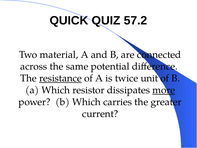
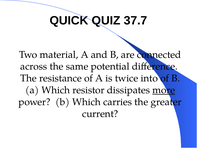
57.2: 57.2 -> 37.7 (136, 21)
resistance underline: present -> none (60, 78)
unit: unit -> into (149, 78)
